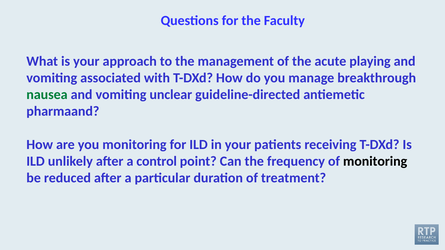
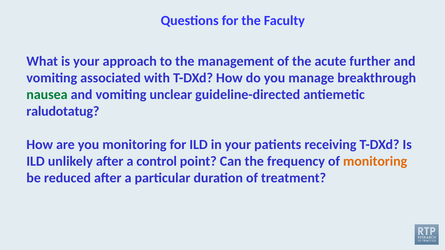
playing: playing -> further (370, 61)
pharmaand: pharmaand -> raludotatug (63, 111)
monitoring colour: black -> orange (375, 161)
